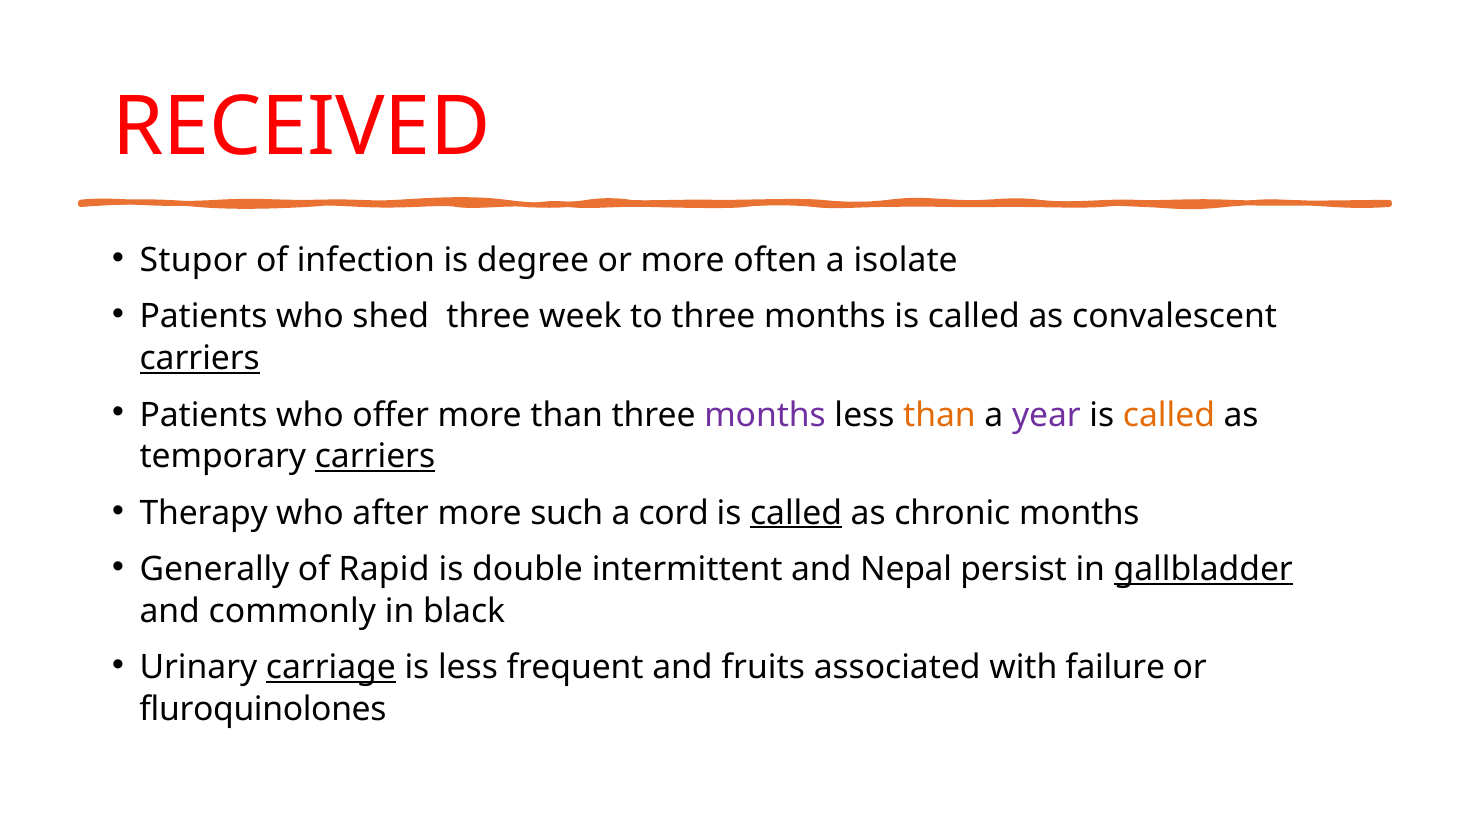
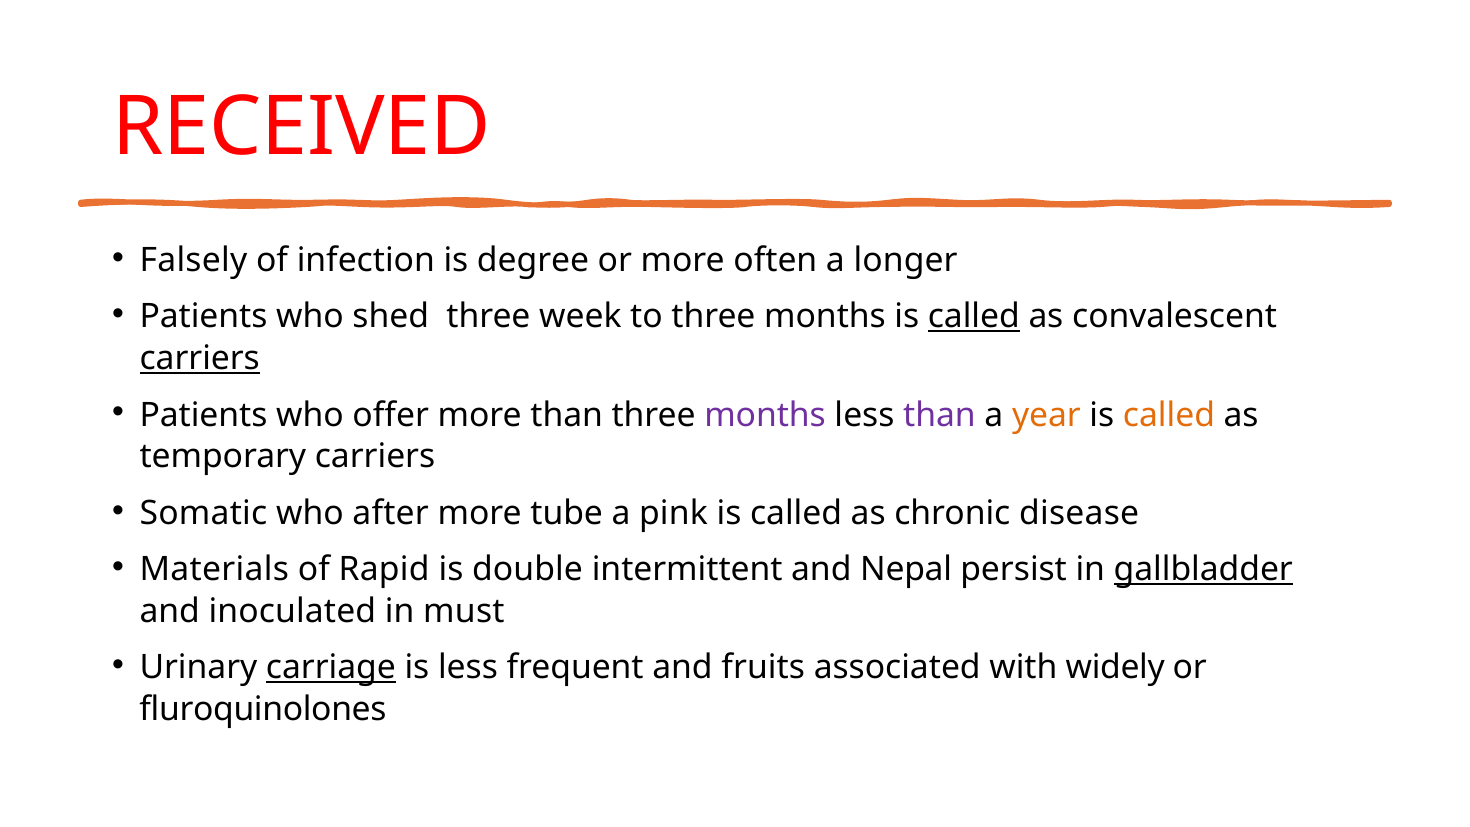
Stupor: Stupor -> Falsely (193, 260)
isolate: isolate -> longer (906, 260)
called underline: none -> present (974, 317)
than colour: orange -> purple (939, 415)
year colour: purple -> orange (1046, 415)
carriers underline: present -> none (375, 456)
Therapy: Therapy -> Somatic (203, 513)
such: such -> tube (567, 513)
cord: cord -> pink (673, 513)
called underline: present -> none (796, 513)
chronic months: months -> disease (1079, 513)
Generally: Generally -> Materials (214, 570)
commonly: commonly -> inoculated (292, 611)
black: black -> must (464, 611)
failure: failure -> widely (1115, 668)
